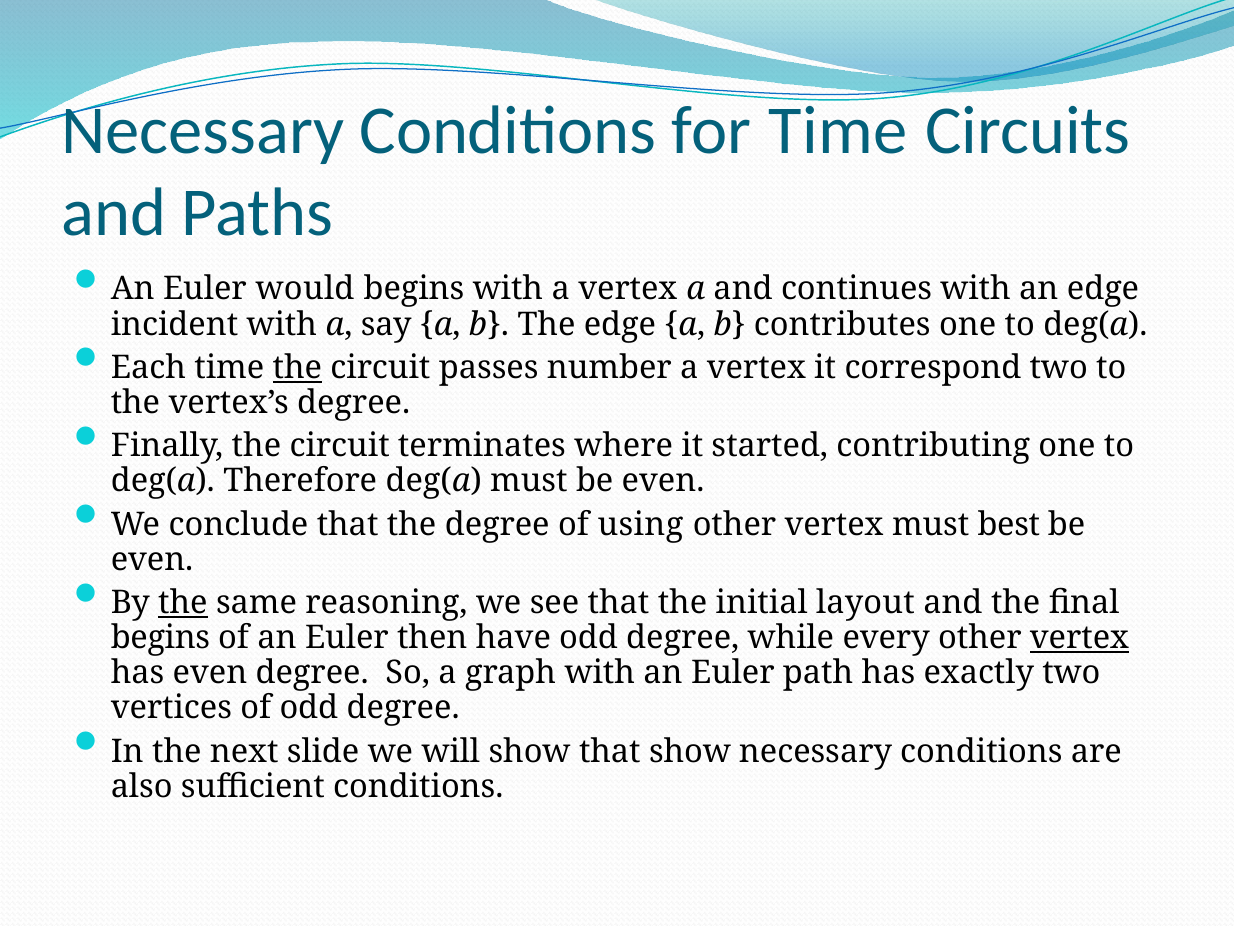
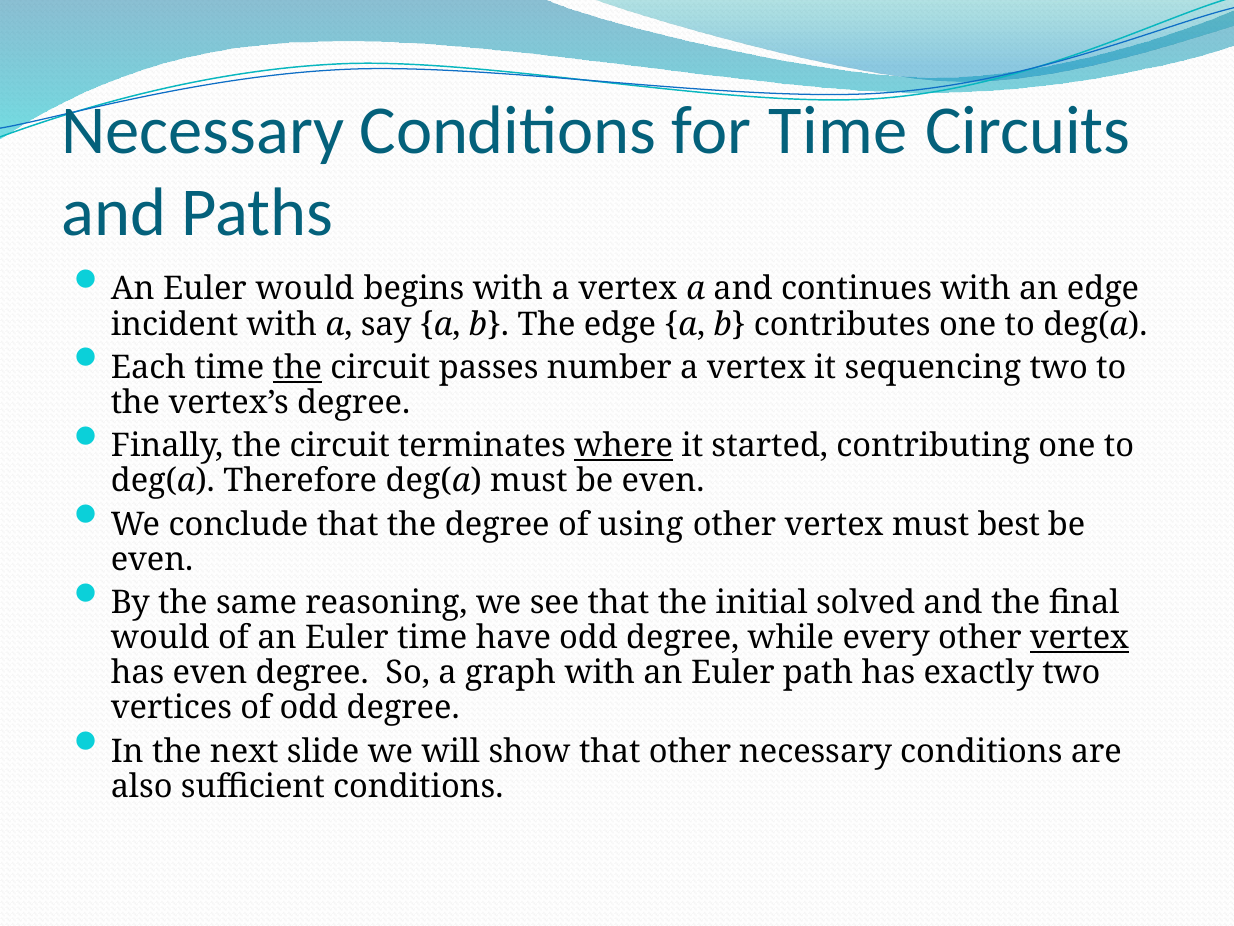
correspond: correspond -> sequencing (933, 367)
where underline: none -> present (624, 446)
the underline: present -> none (183, 602)
layout: layout -> solved (866, 602)
begins: begins -> would (160, 637)
Euler then: then -> time (432, 637)
that show: show -> other (690, 751)
